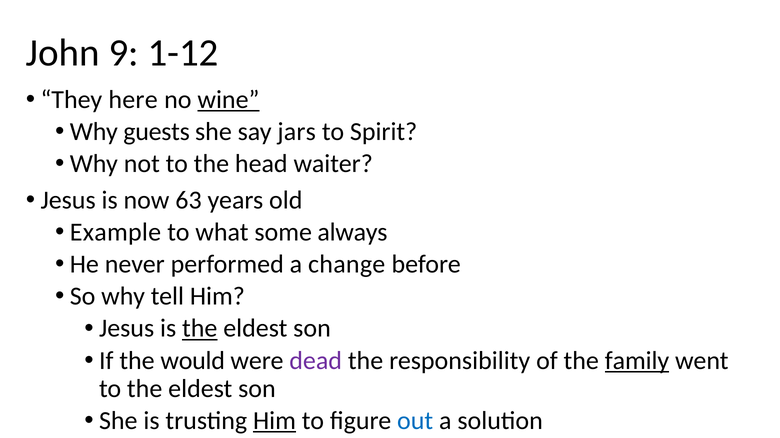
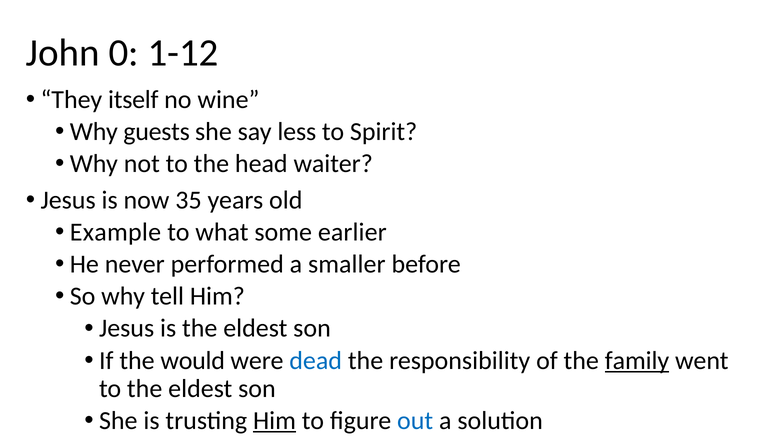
9: 9 -> 0 (124, 53)
here: here -> itself (133, 100)
wine underline: present -> none (228, 100)
jars: jars -> less (297, 132)
63: 63 -> 35 (188, 200)
always: always -> earlier (352, 232)
change: change -> smaller (347, 265)
the underline: present -> none (200, 329)
dead colour: purple -> blue (316, 361)
